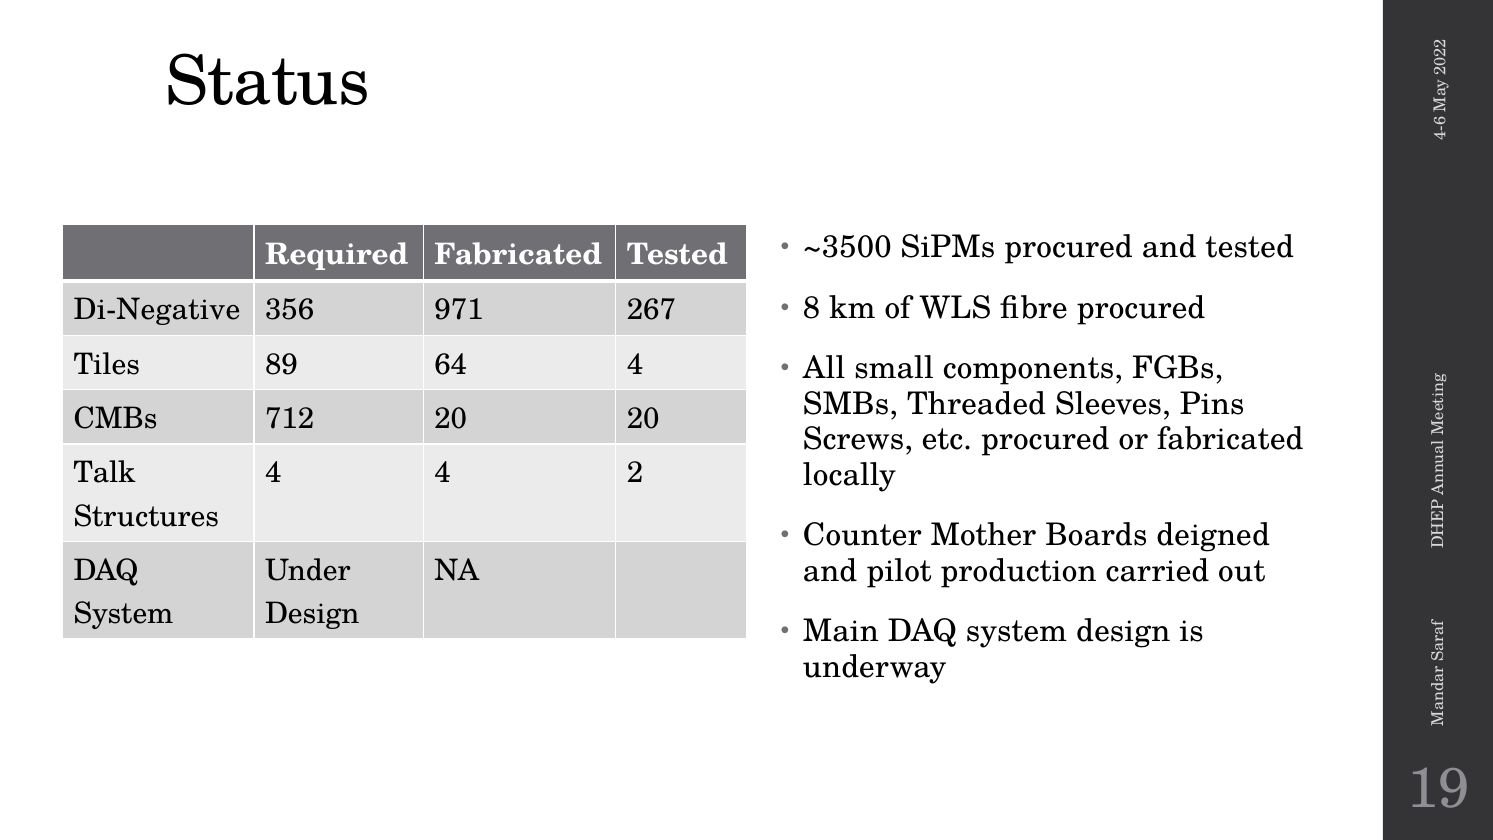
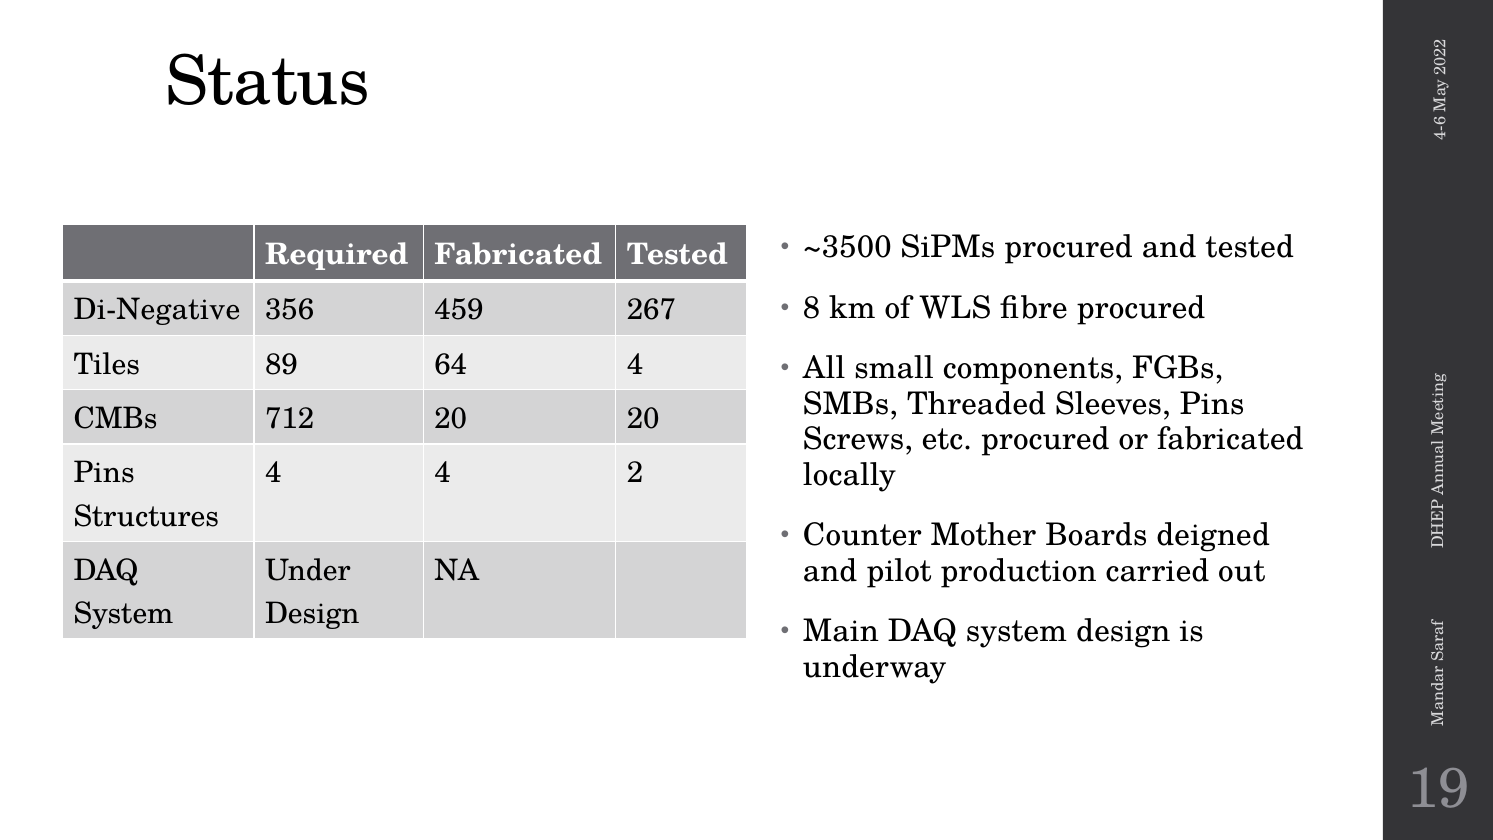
971: 971 -> 459 (459, 310)
Talk: Talk -> Pins (104, 473)
